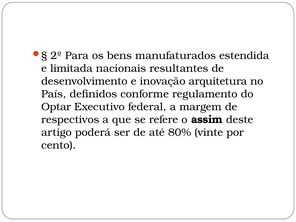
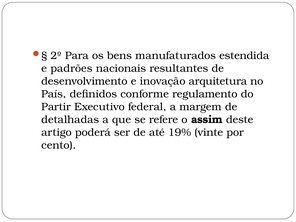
limitada: limitada -> padrões (71, 68)
Optar: Optar -> Partir (56, 107)
respectivos: respectivos -> detalhadas (70, 120)
80%: 80% -> 19% (180, 132)
